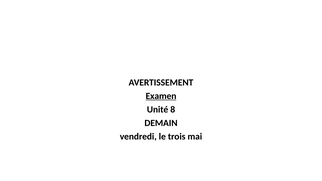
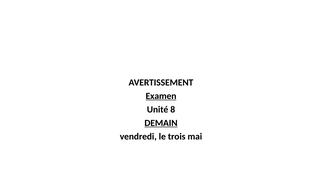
DEMAIN underline: none -> present (161, 123)
